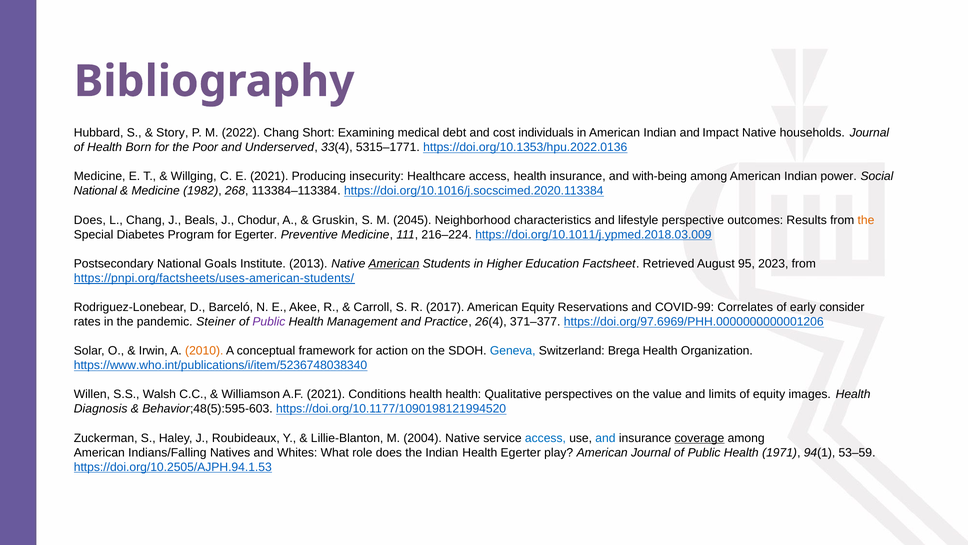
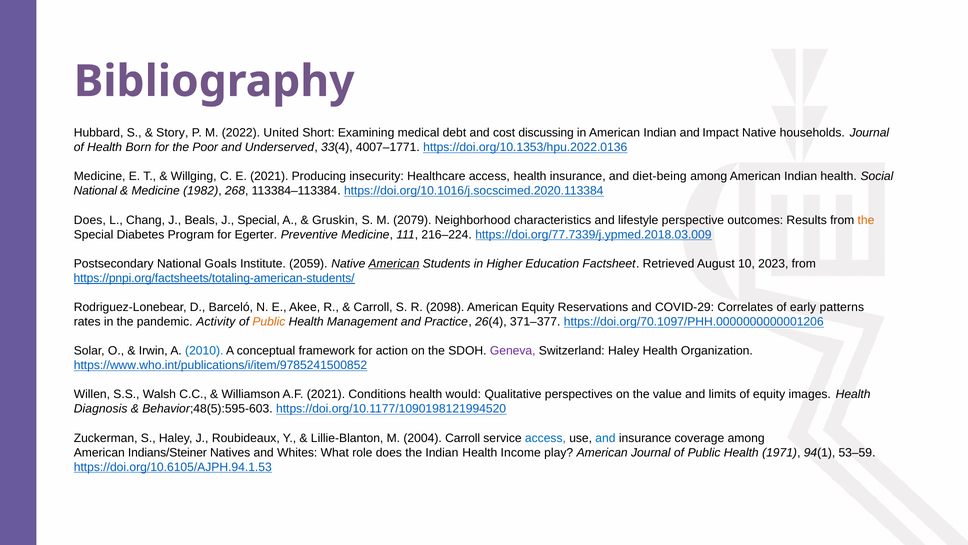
2022 Chang: Chang -> United (281, 133)
individuals: individuals -> discussing (546, 133)
5315–1771: 5315–1771 -> 4007–1771 (388, 147)
with-being: with-being -> diet-being (660, 176)
American Indian power: power -> health (839, 176)
J Chodur: Chodur -> Special (259, 220)
2045: 2045 -> 2079 (412, 220)
https://doi.org/10.1011/j.ypmed.2018.03.009: https://doi.org/10.1011/j.ypmed.2018.03.009 -> https://doi.org/77.7339/j.ypmed.2018.03.009 (593, 234)
2013: 2013 -> 2059 (308, 263)
95: 95 -> 10 (746, 263)
https://pnpi.org/factsheets/uses-american-students/: https://pnpi.org/factsheets/uses-american-students/ -> https://pnpi.org/factsheets/totaling-american-students/ (214, 278)
2017: 2017 -> 2098 (445, 307)
COVID-99: COVID-99 -> COVID-29 (685, 307)
consider: consider -> patterns (842, 307)
Steiner: Steiner -> Activity (216, 321)
Public colour: purple -> orange (269, 321)
https://doi.org/97.6969/PHH.0000000000001206: https://doi.org/97.6969/PHH.0000000000001206 -> https://doi.org/70.1097/PHH.0000000000001206 (694, 321)
2010 colour: orange -> blue (204, 350)
Geneva colour: blue -> purple (513, 350)
Switzerland Brega: Brega -> Haley (624, 350)
https://www.who.int/publications/i/item/5236748038340: https://www.who.int/publications/i/item/5236748038340 -> https://www.who.int/publications/i/item/9785241500852 (220, 365)
health health: health -> would (463, 394)
2004 Native: Native -> Carroll (463, 438)
coverage underline: present -> none (699, 438)
Indians/Falling: Indians/Falling -> Indians/Steiner (167, 452)
Health Egerter: Egerter -> Income (521, 452)
https://doi.org/10.2505/AJPH.94.1.53: https://doi.org/10.2505/AJPH.94.1.53 -> https://doi.org/10.6105/AJPH.94.1.53 (173, 467)
